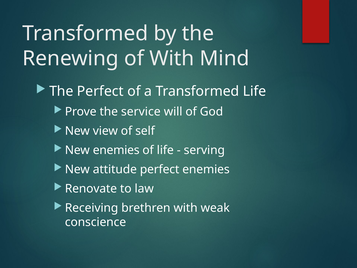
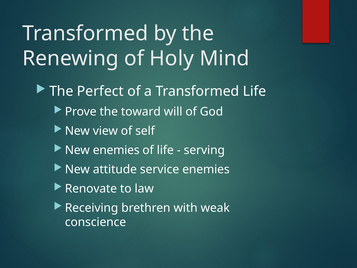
of With: With -> Holy (172, 58)
service: service -> toward (141, 112)
attitude perfect: perfect -> service (160, 169)
